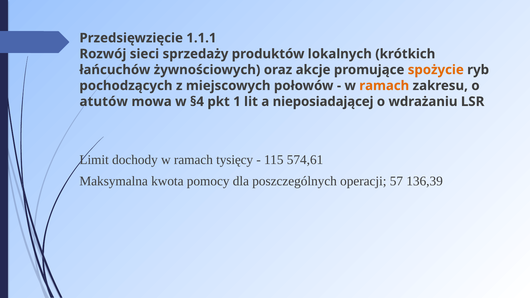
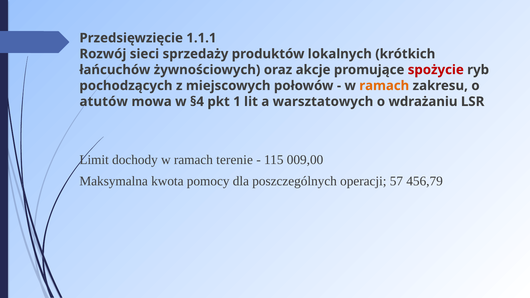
spożycie colour: orange -> red (436, 70)
nieposiadającej: nieposiadającej -> warsztatowych (323, 102)
tysięcy: tysięcy -> terenie (235, 160)
574,61: 574,61 -> 009,00 (305, 160)
136,39: 136,39 -> 456,79 (425, 181)
